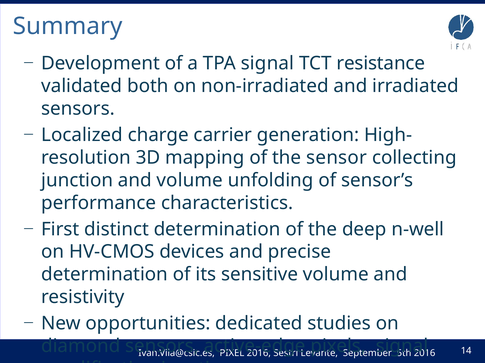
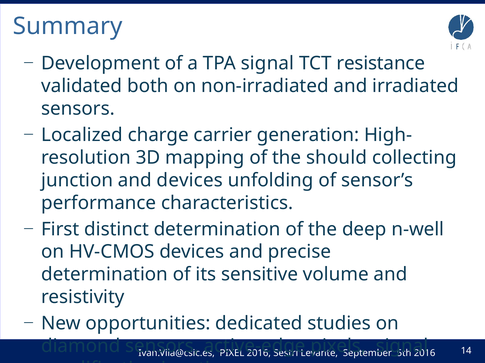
sensor: sensor -> should (337, 158)
and volume: volume -> devices (190, 181)
